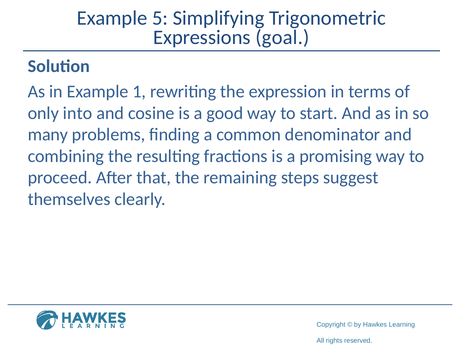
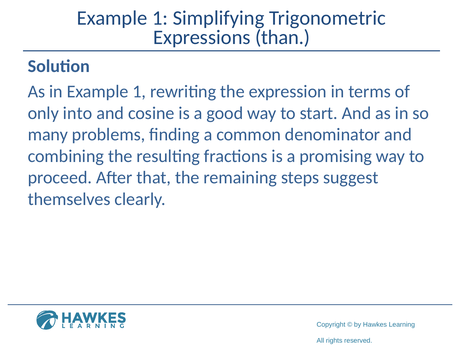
5: 5 -> 1 (160, 18)
goal: goal -> than (283, 37)
